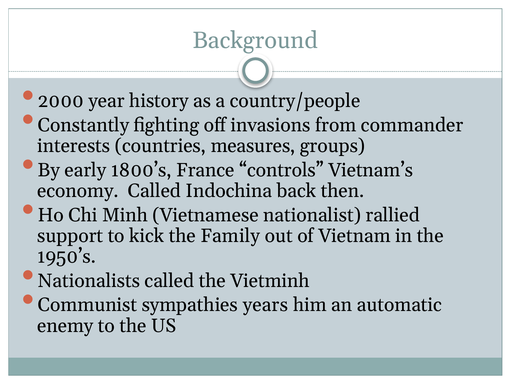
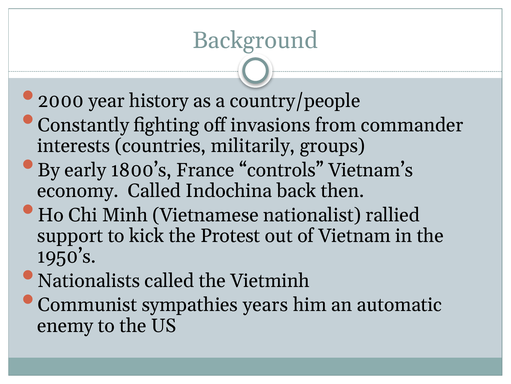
measures: measures -> militarily (253, 146)
Family: Family -> Protest (230, 235)
